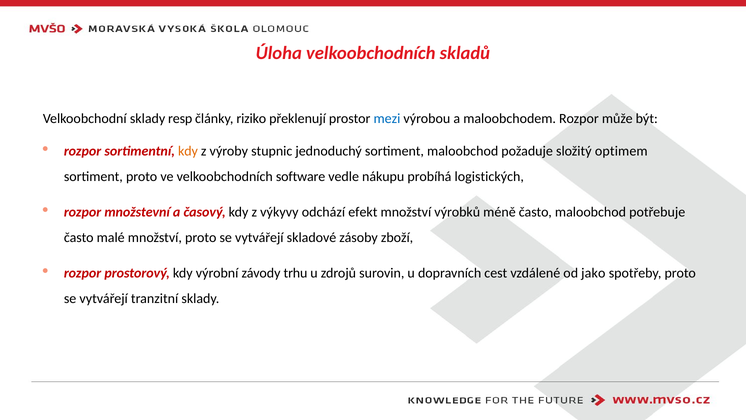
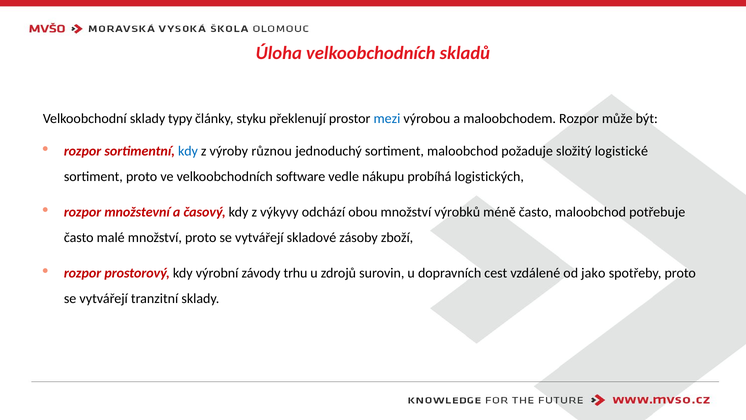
resp: resp -> typy (180, 118)
riziko: riziko -> styku (251, 118)
kdy colour: orange -> blue (188, 151)
stupnic: stupnic -> různou (272, 151)
optimem: optimem -> logistické (621, 151)
efekt: efekt -> obou (363, 212)
